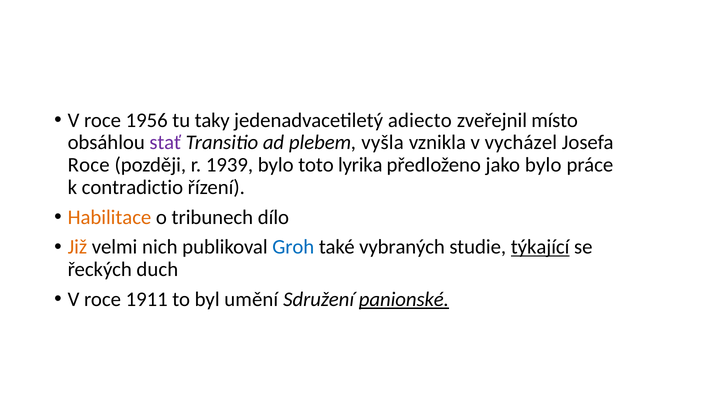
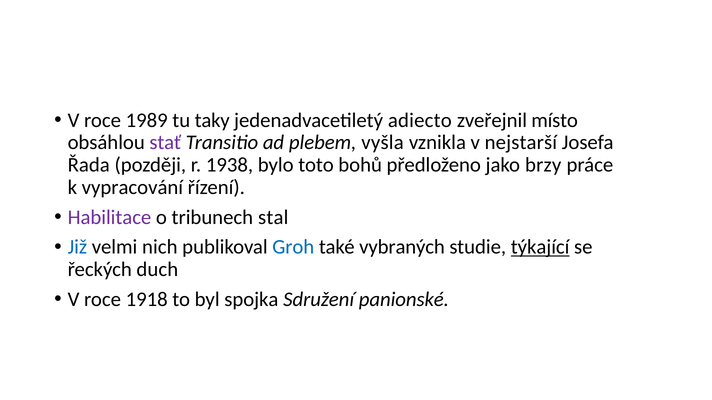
1956: 1956 -> 1989 (147, 120)
vycházel: vycházel -> nejstarší (521, 143)
Roce: Roce -> Řada (89, 165)
1939: 1939 -> 1938 (229, 165)
lyrika: lyrika -> bohů (360, 165)
jako bylo: bylo -> brzy (543, 165)
contradictio: contradictio -> vypracování (132, 188)
Habilitace colour: orange -> purple (109, 218)
dílo: dílo -> stal (273, 218)
Již colour: orange -> blue (77, 247)
1911: 1911 -> 1918 (147, 300)
umění: umění -> spojka (251, 300)
panionské underline: present -> none (404, 300)
